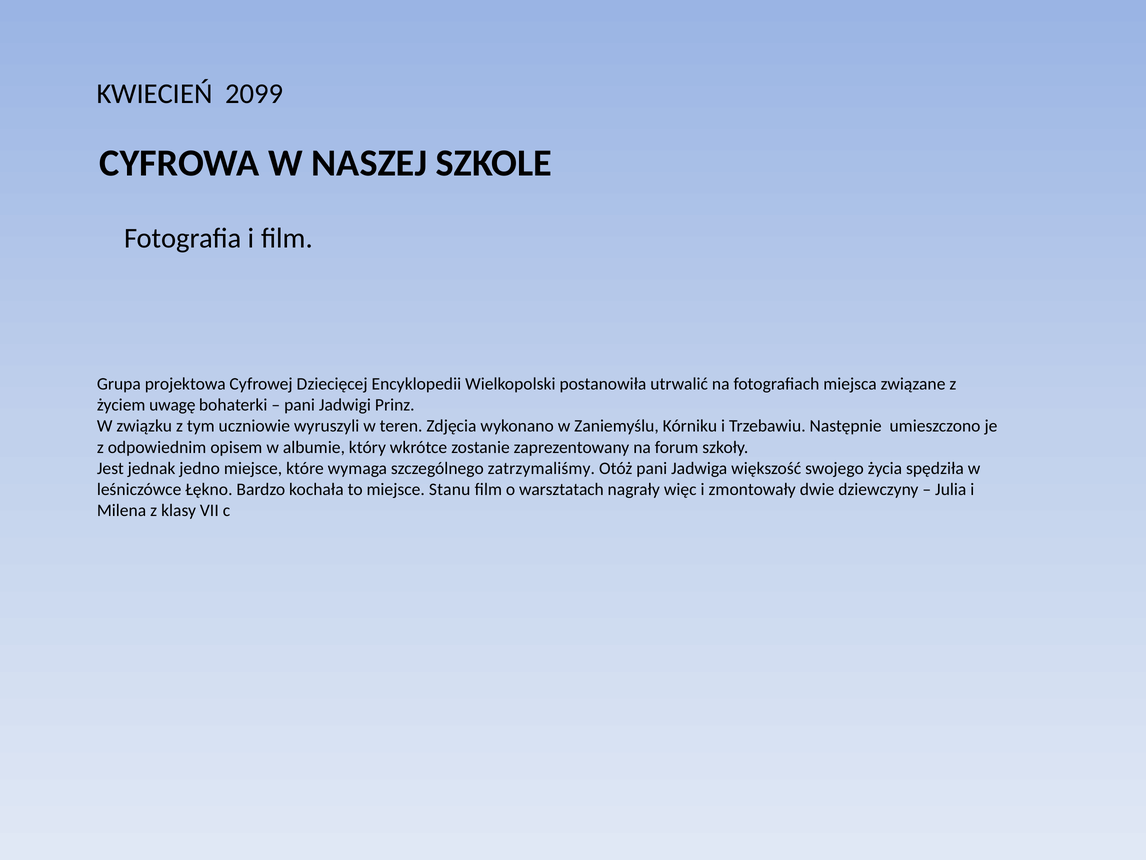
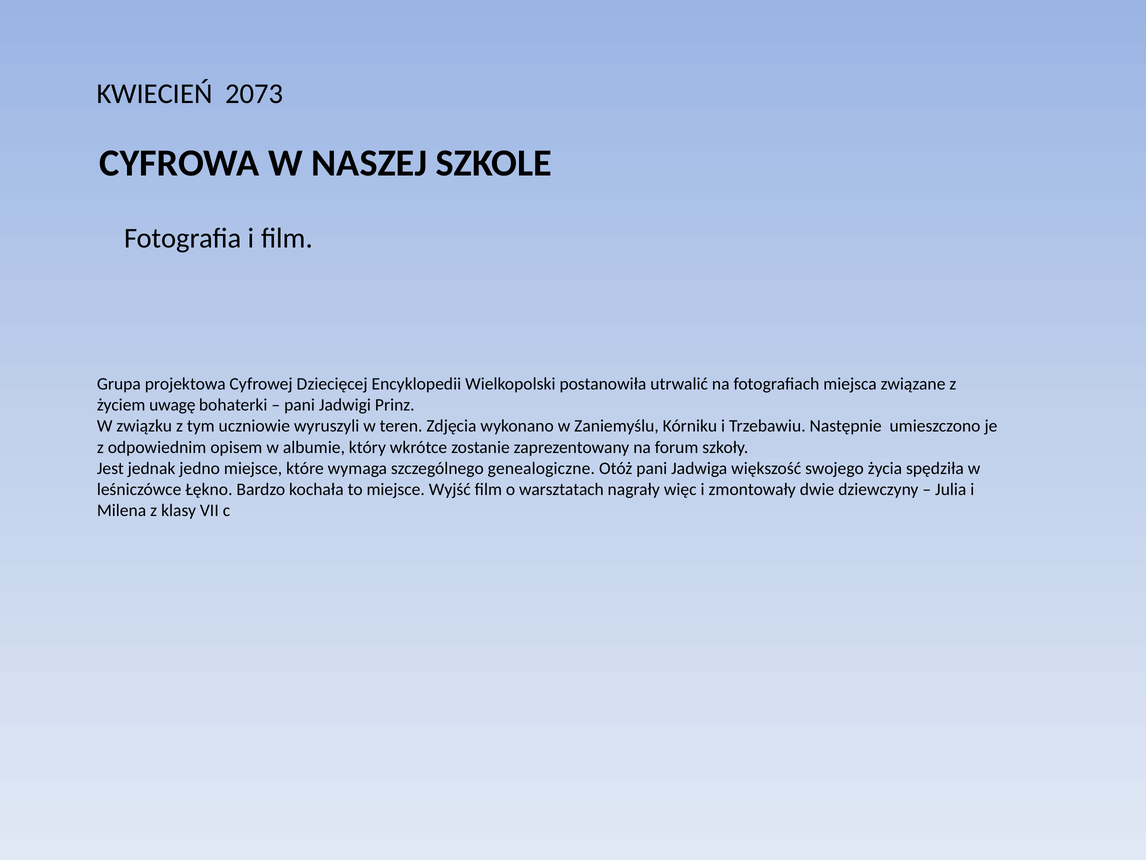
2099: 2099 -> 2073 (254, 94)
zatrzymaliśmy: zatrzymaliśmy -> genealogiczne (541, 468)
Stanu: Stanu -> Wyjść (450, 489)
